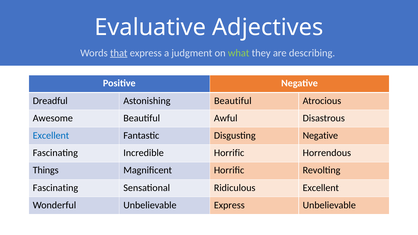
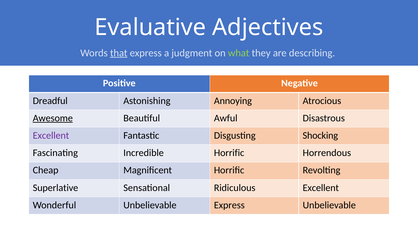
Astonishing Beautiful: Beautiful -> Annoying (233, 101)
Awesome underline: none -> present (53, 118)
Excellent colour: blue -> purple (51, 136)
Disgusting Negative: Negative -> Shocking (320, 136)
Things: Things -> Cheap (46, 170)
Fascinating: Fascinating -> Superlative (56, 188)
